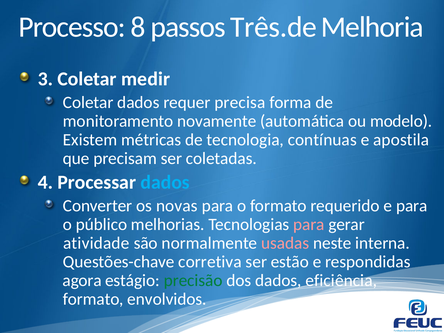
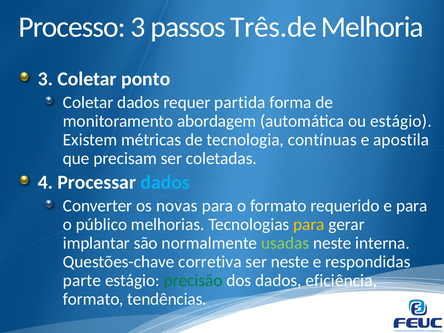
Processo 8: 8 -> 3 (138, 27)
medir: medir -> ponto (146, 79)
precisa: precisa -> partida (240, 103)
novamente: novamente -> abordagem (217, 121)
ou modelo: modelo -> estágio (401, 121)
para colour: pink -> yellow (309, 225)
atividade: atividade -> implantar (96, 243)
usadas colour: pink -> light green (285, 243)
ser estão: estão -> neste (290, 262)
agora: agora -> parte (82, 281)
envolvidos: envolvidos -> tendências (167, 299)
